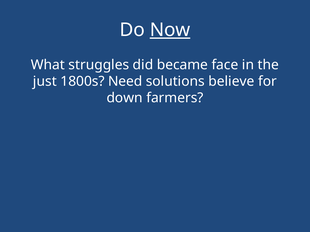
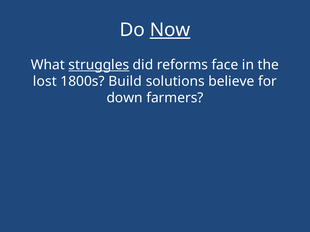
struggles underline: none -> present (99, 65)
became: became -> reforms (182, 65)
just: just -> lost (45, 82)
Need: Need -> Build (125, 82)
